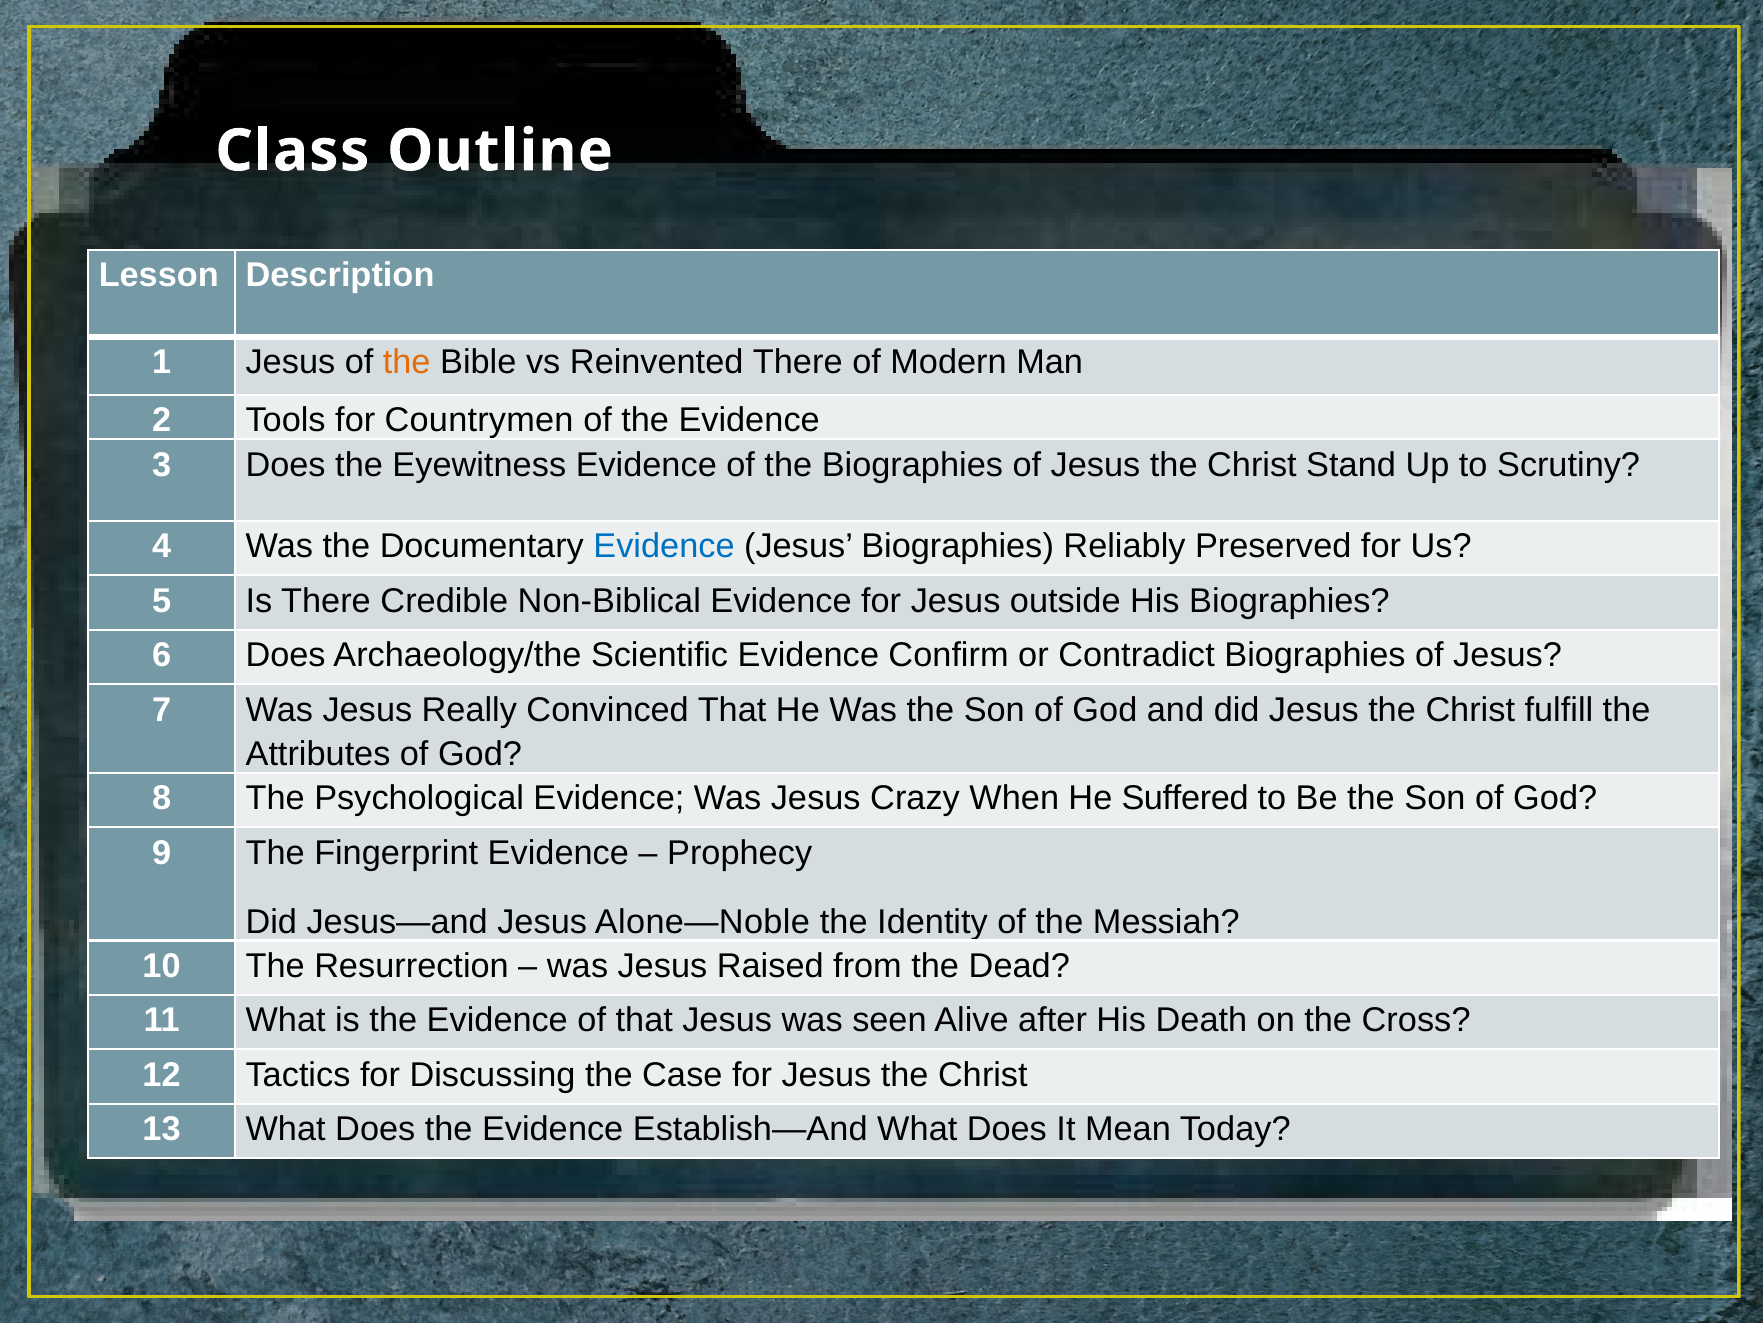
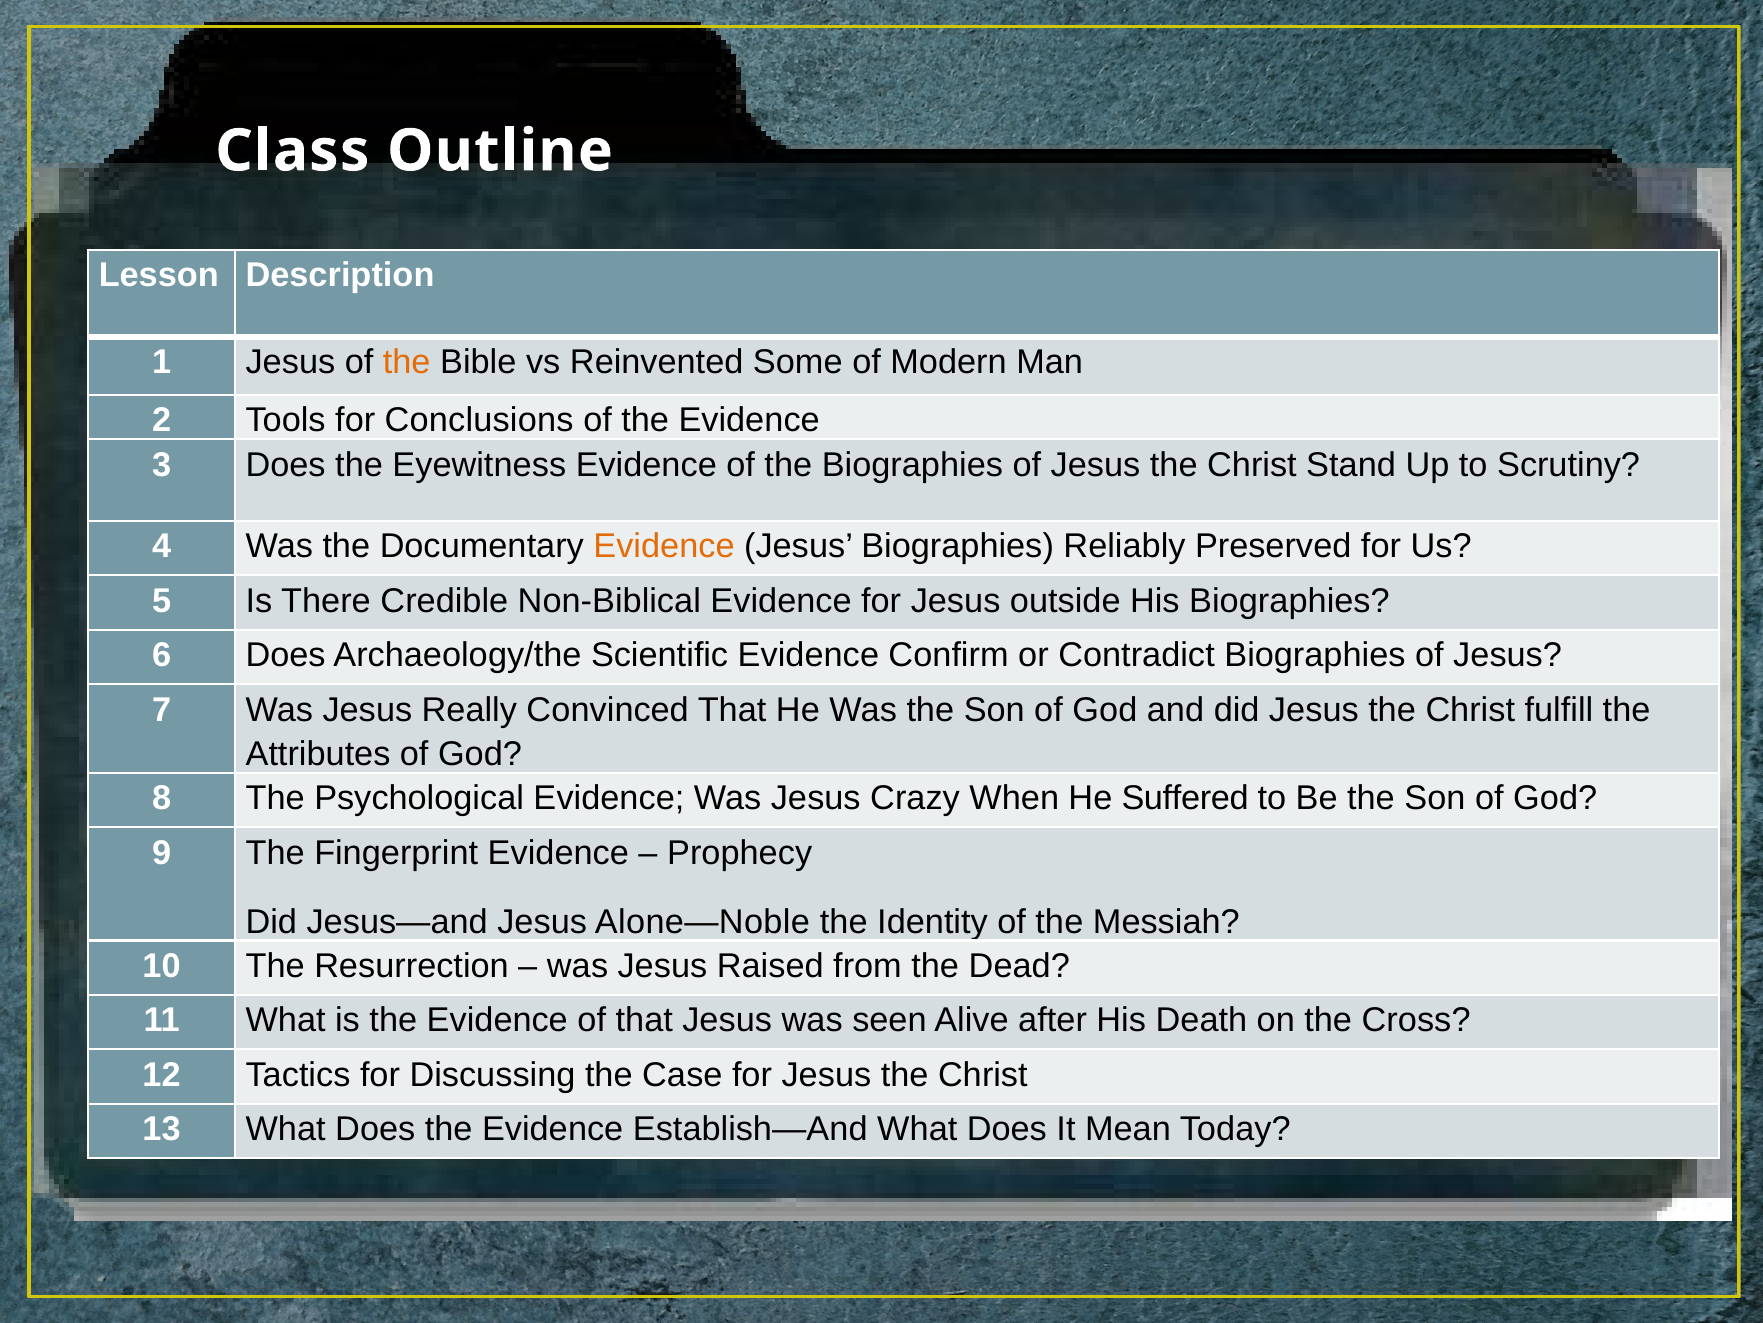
Reinvented There: There -> Some (798, 362)
Countrymen: Countrymen -> Conclusions (479, 420)
Evidence colour: blue -> orange (664, 546)
